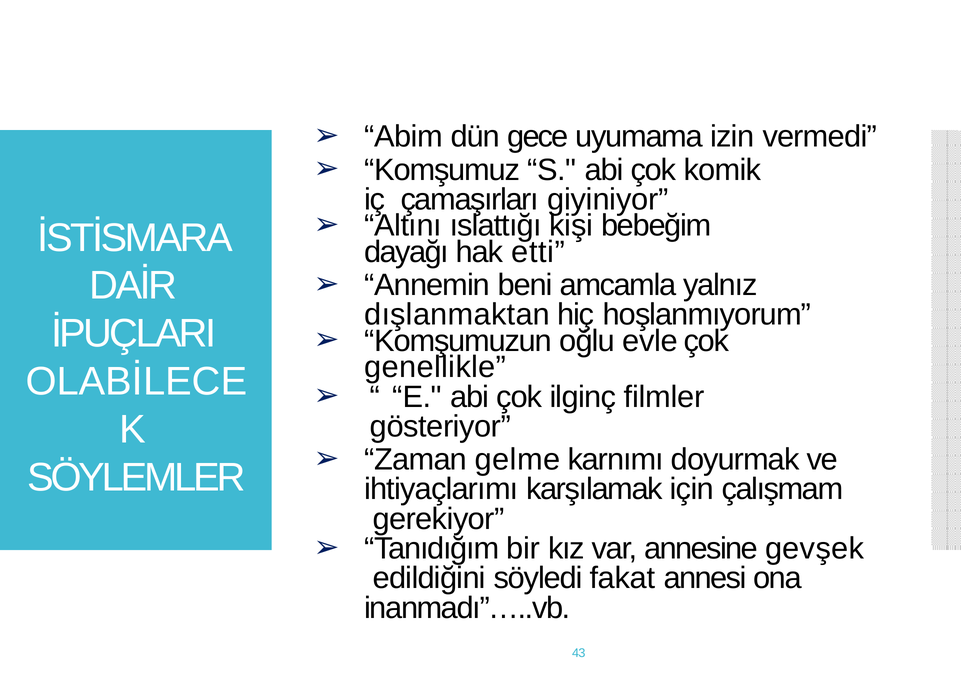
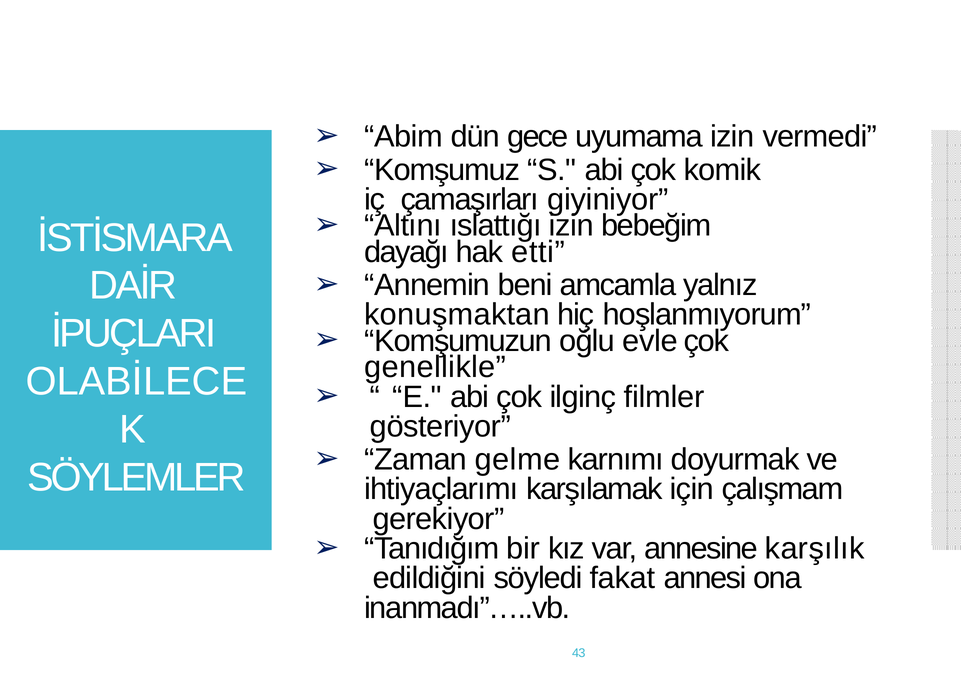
ıslattığı kişi: kişi -> izin (571, 226)
dışlanmaktan: dışlanmaktan -> konuşmaktan (457, 315)
gevşek: gevşek -> karşılık (815, 549)
